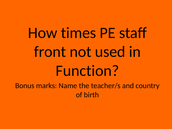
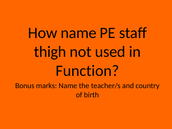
How times: times -> name (79, 33)
front: front -> thigh (50, 52)
